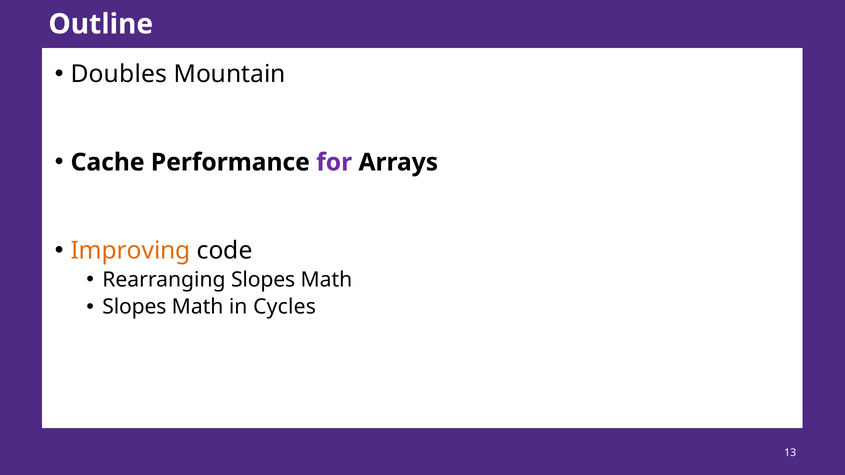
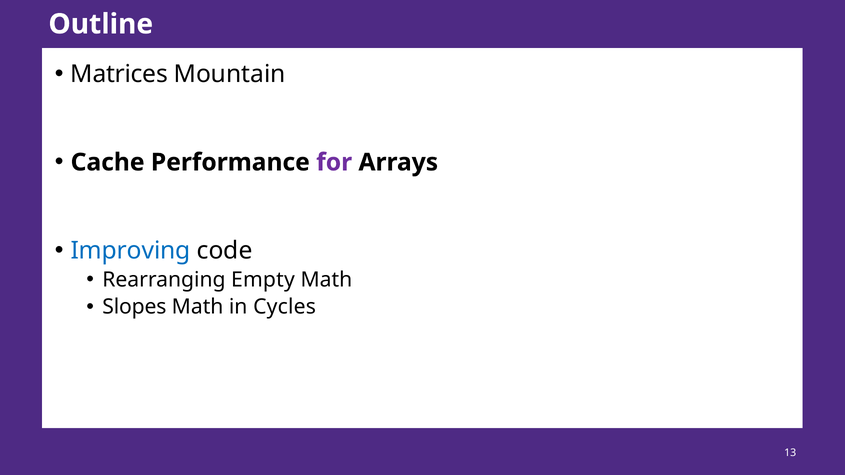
Doubles: Doubles -> Matrices (119, 74)
Improving colour: orange -> blue (131, 251)
Rearranging Slopes: Slopes -> Empty (263, 280)
